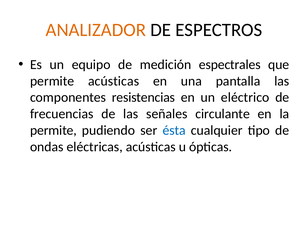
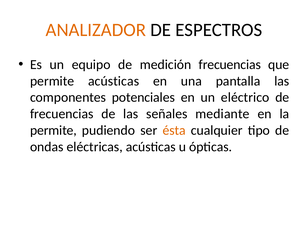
medición espectrales: espectrales -> frecuencias (230, 65)
resistencias: resistencias -> potenciales (143, 97)
circulante: circulante -> mediante (222, 114)
ésta colour: blue -> orange (174, 130)
